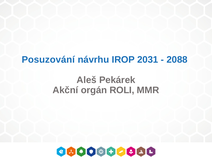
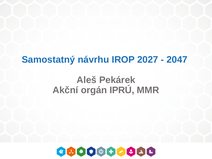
Posuzování: Posuzování -> Samostatný (48, 60)
2031: 2031 -> 2027 (148, 60)
2088: 2088 -> 2047 (177, 60)
ROLI: ROLI -> IPRÚ (122, 90)
